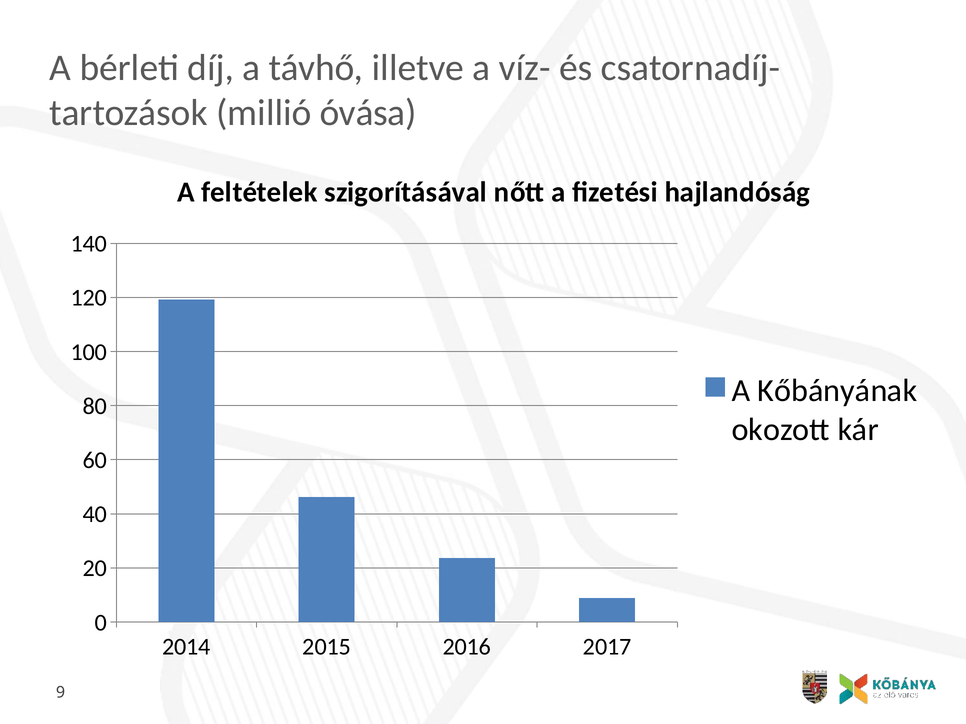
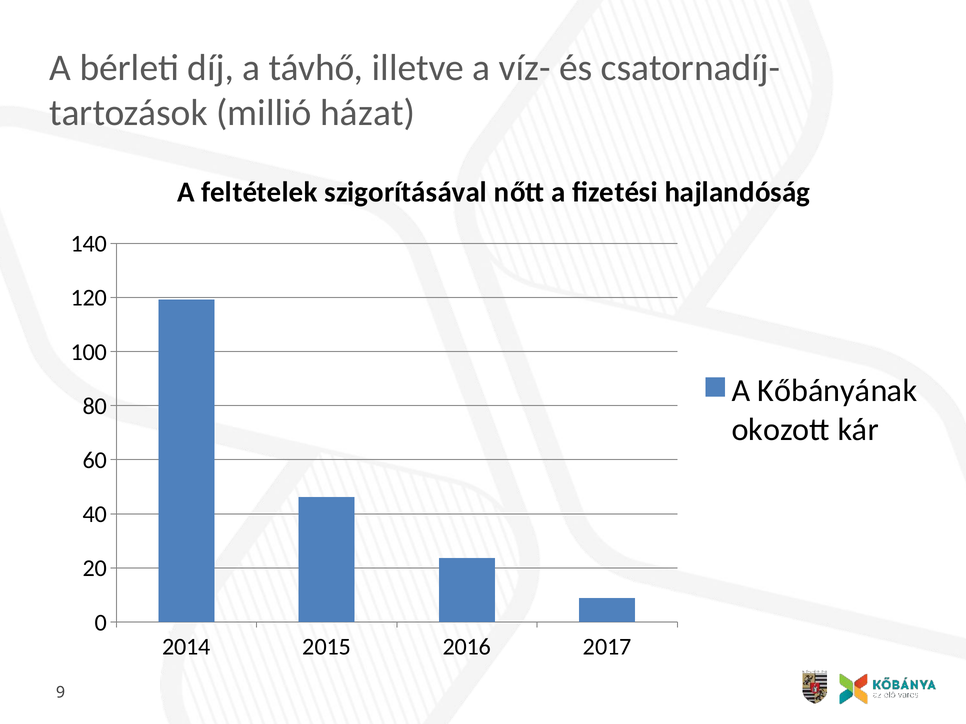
óvása: óvása -> házat (368, 113)
